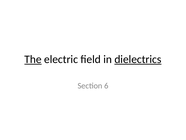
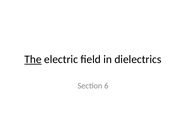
dielectrics underline: present -> none (138, 59)
